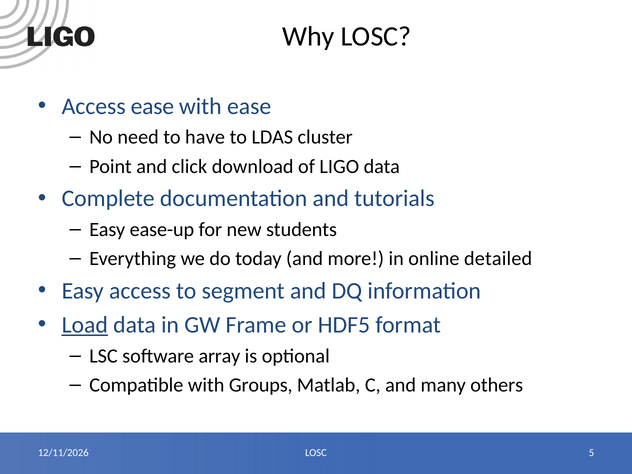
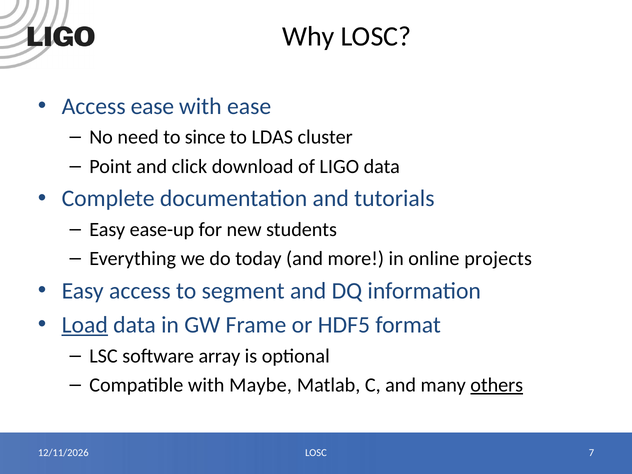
have: have -> since (205, 137)
detailed: detailed -> projects (498, 259)
Groups: Groups -> Maybe (261, 385)
others underline: none -> present (497, 385)
5: 5 -> 7 (591, 453)
